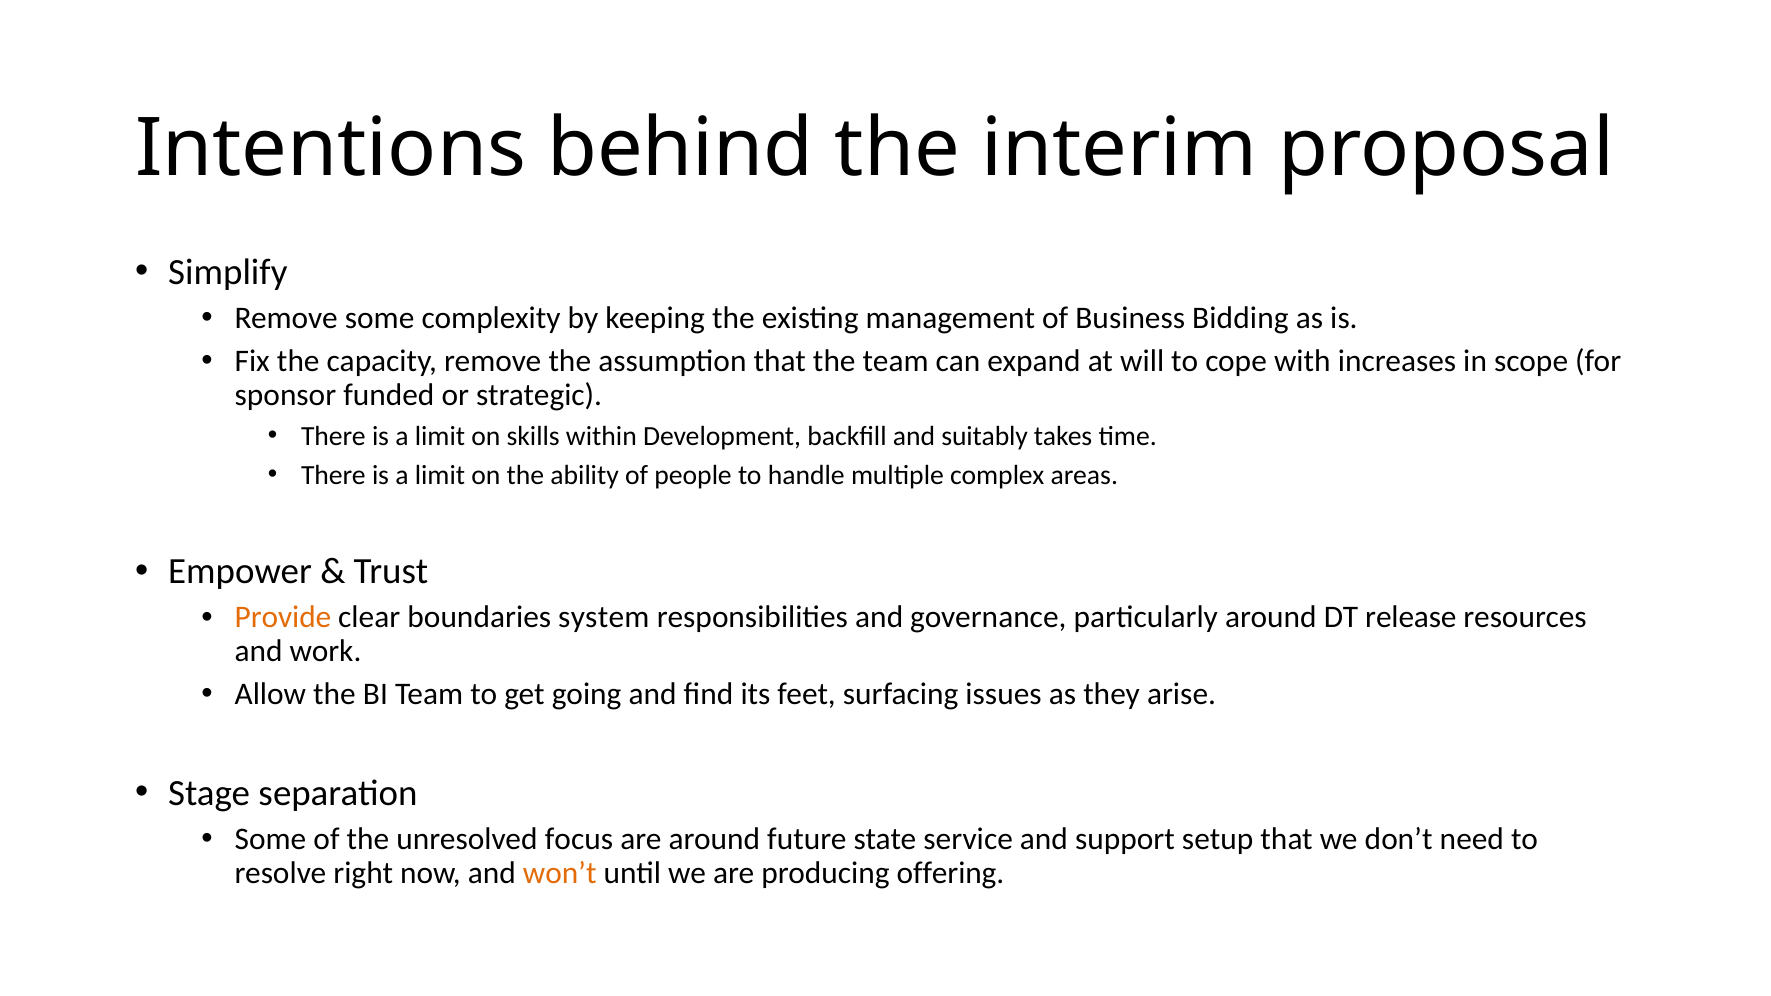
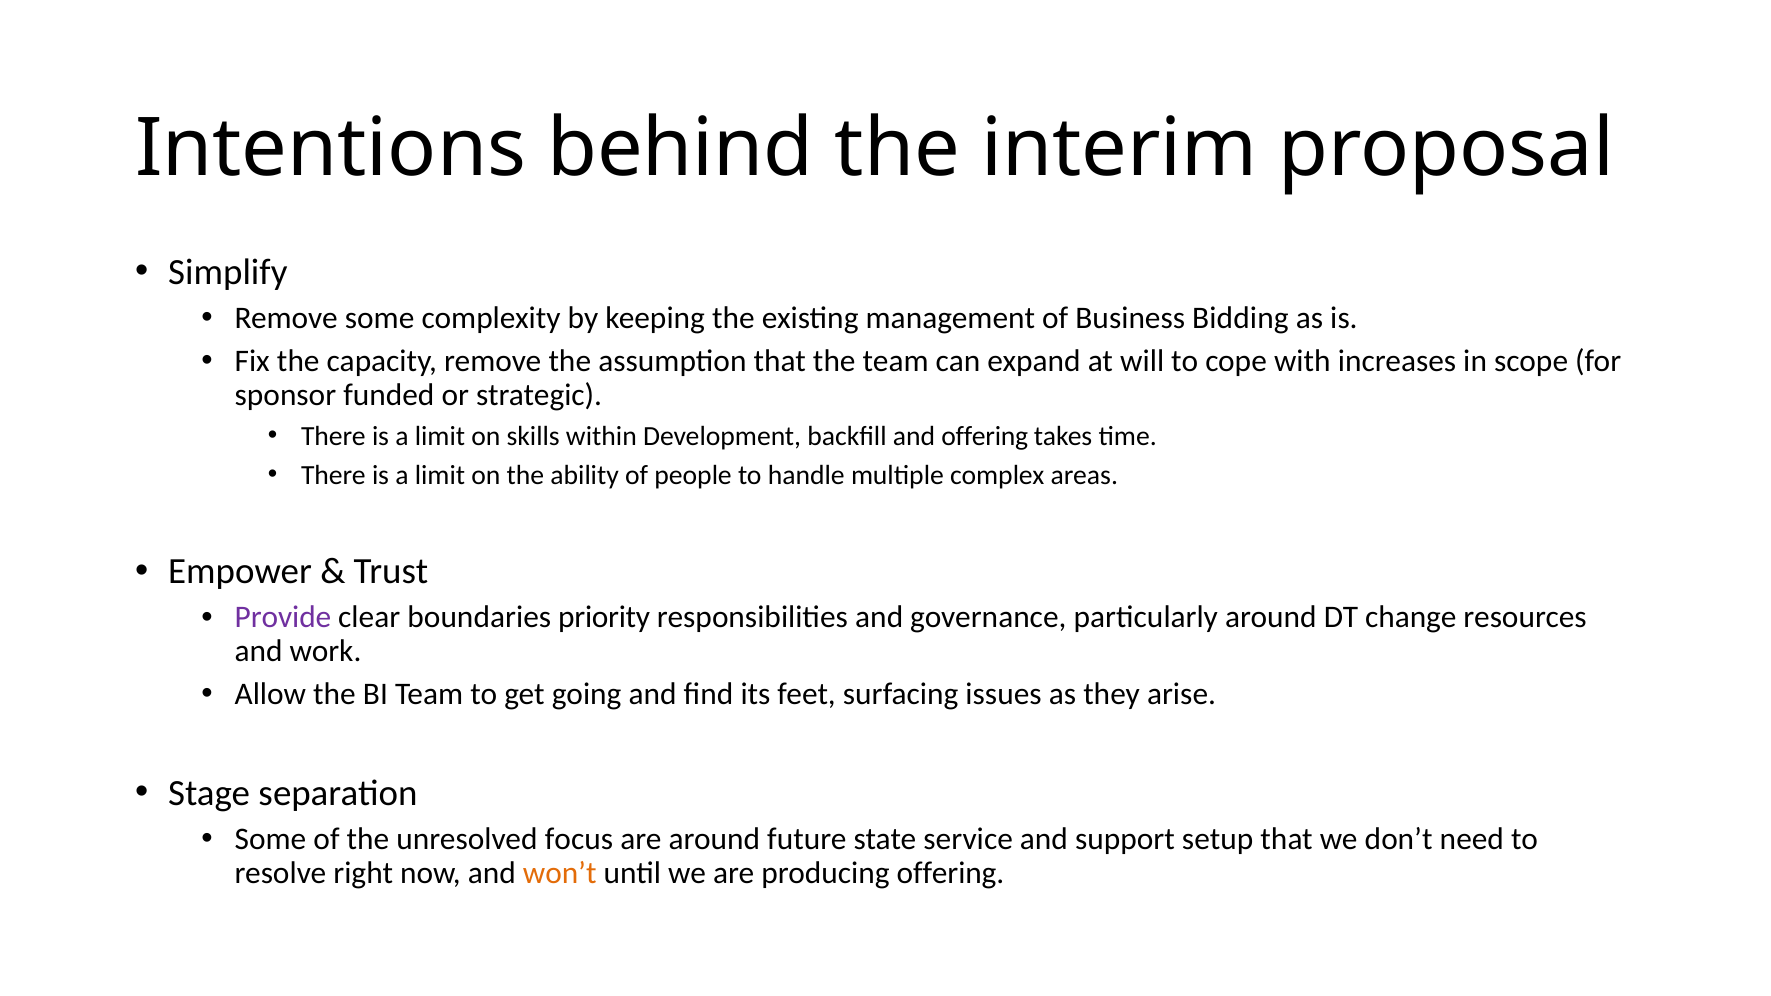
and suitably: suitably -> offering (985, 436)
Provide colour: orange -> purple (283, 618)
system: system -> priority (604, 618)
release: release -> change (1411, 618)
